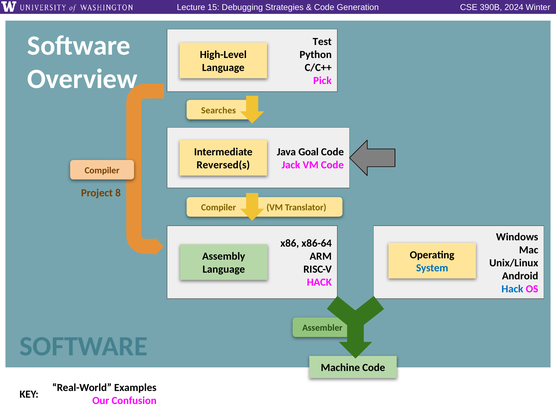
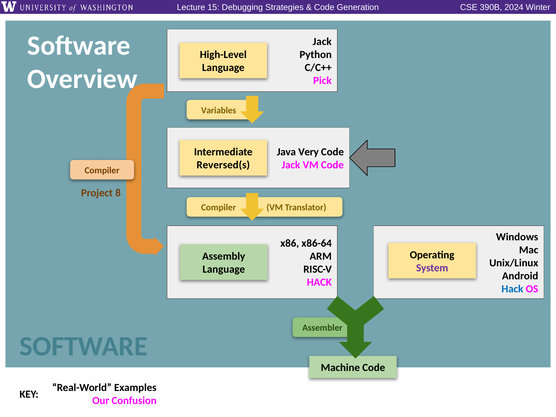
Test: Test -> Jack (322, 42)
Searches: Searches -> Variables (219, 110)
Goal: Goal -> Very (309, 152)
System colour: blue -> purple (432, 268)
